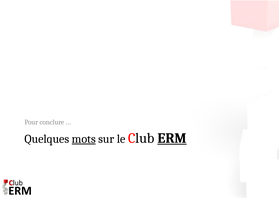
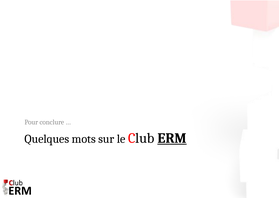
mots underline: present -> none (84, 138)
